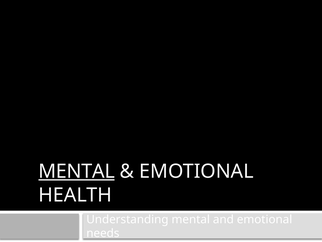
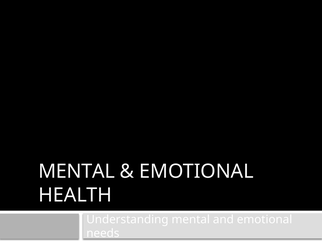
MENTAL underline: present -> none (77, 171)
